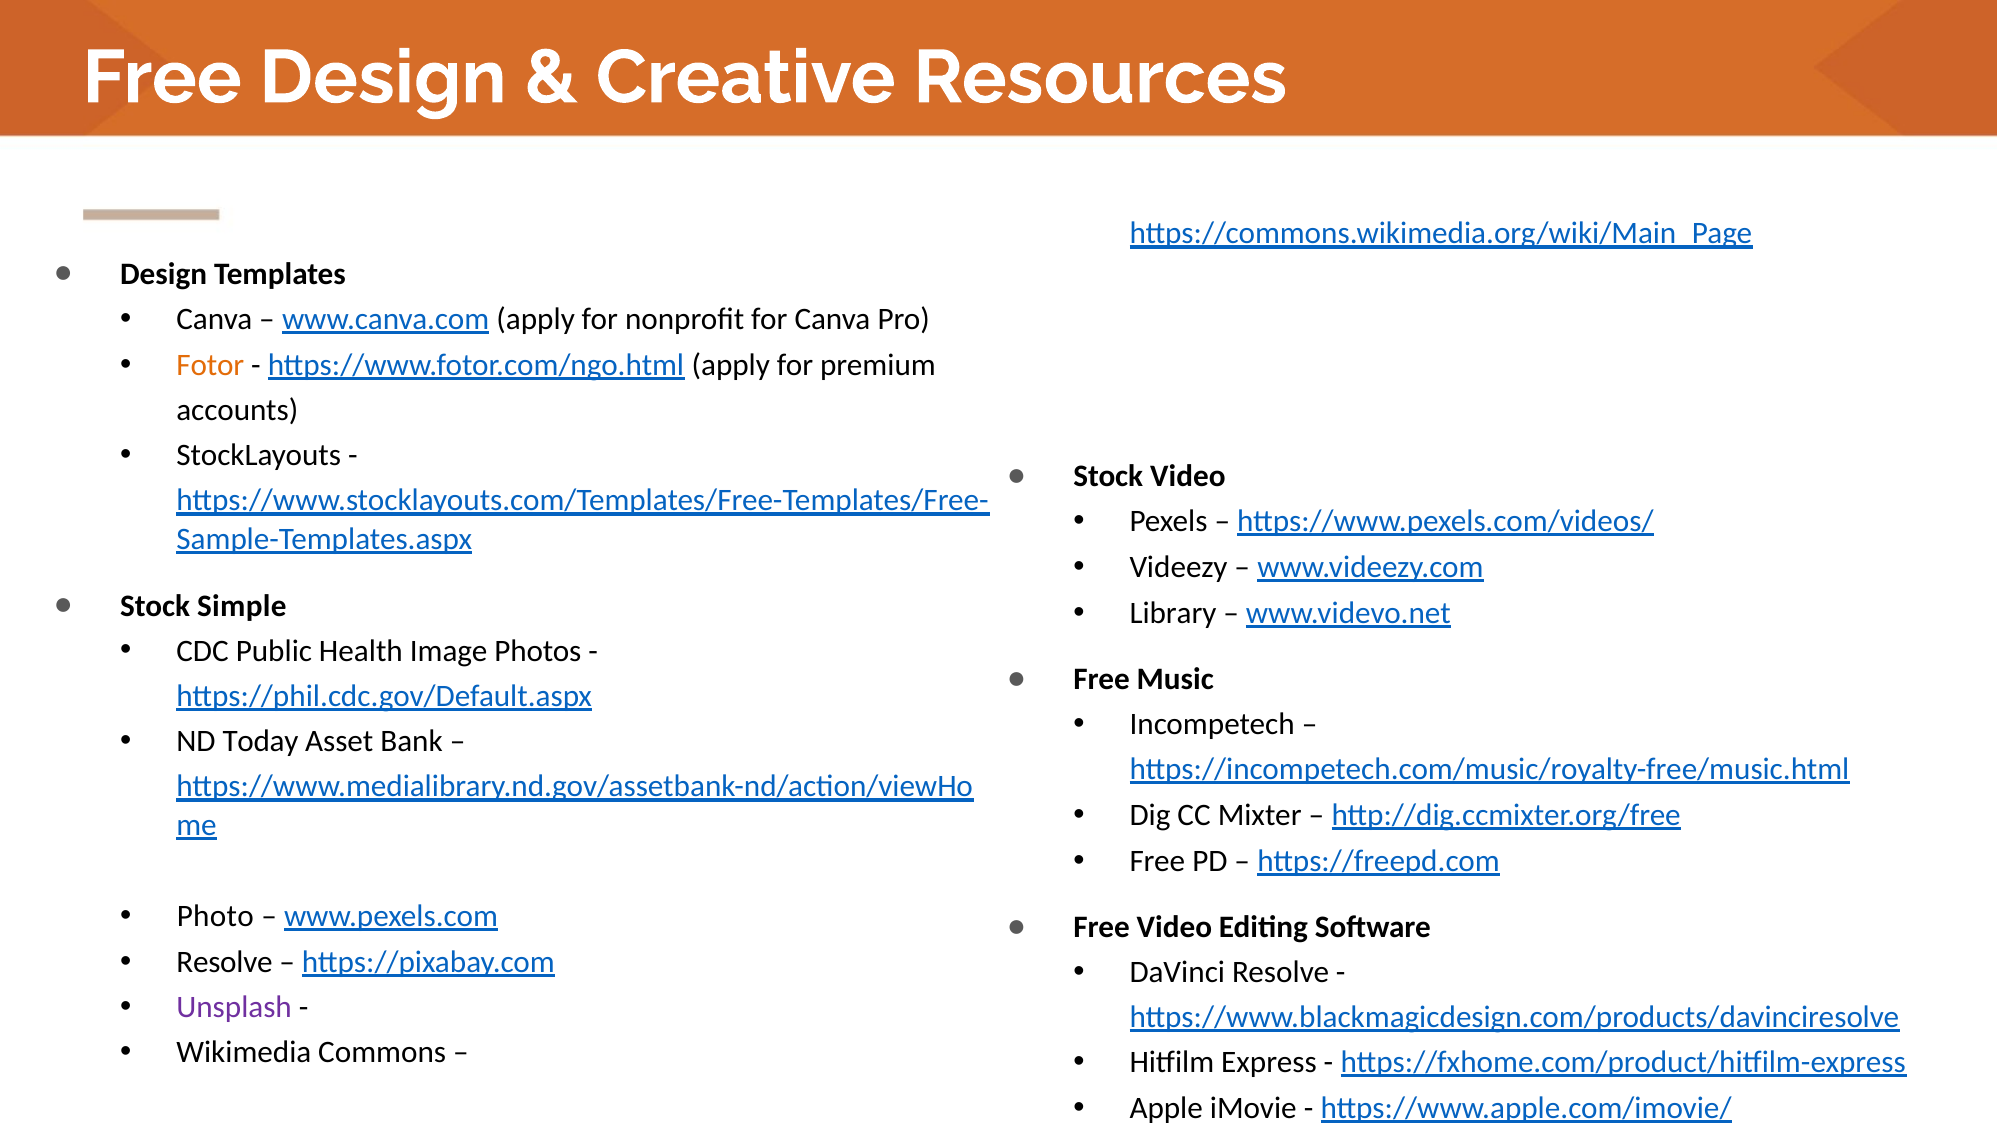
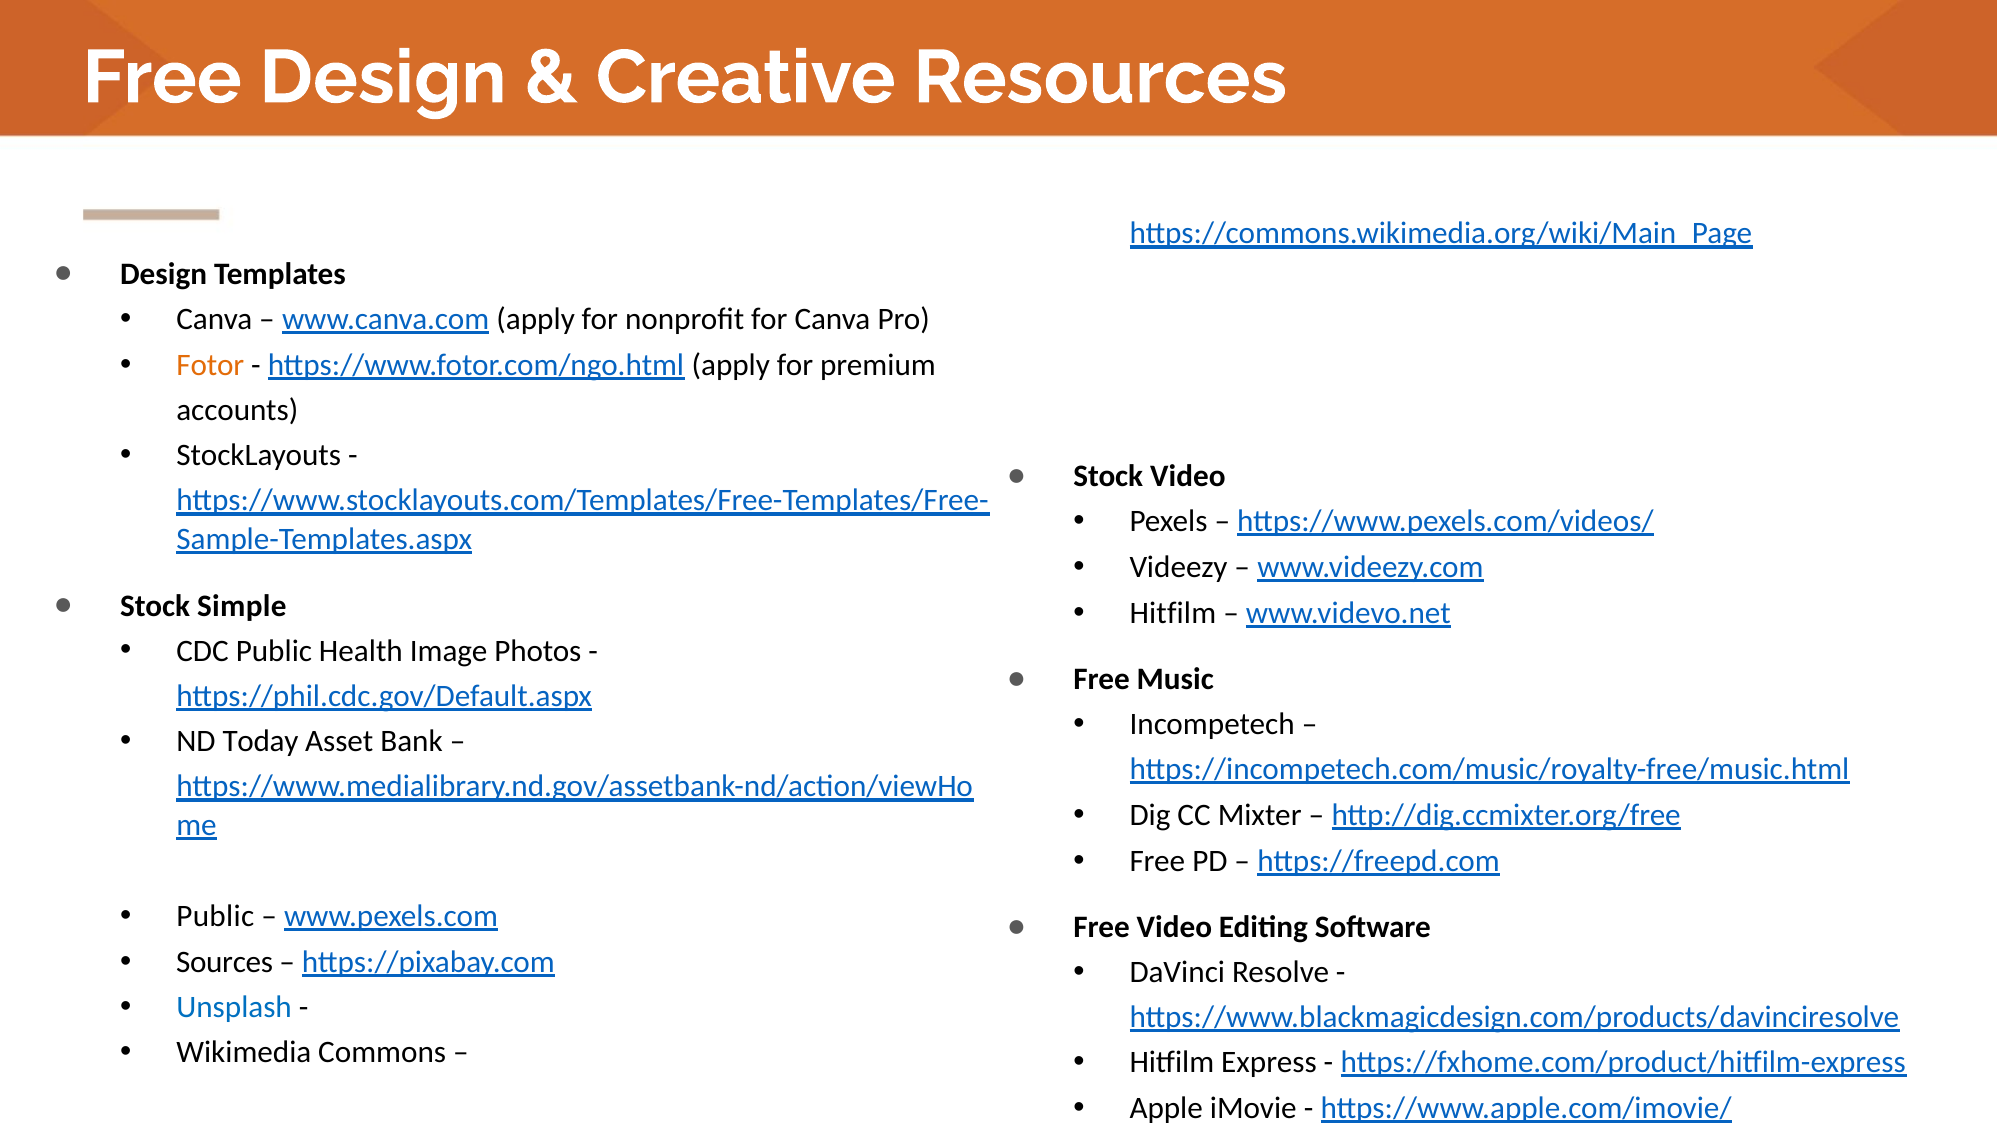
Library: Library -> Hitfilm (1173, 613)
Photo: Photo -> Public (215, 916)
Resolve: Resolve -> Sources (225, 962)
Unsplash colour: purple -> blue (234, 1008)
